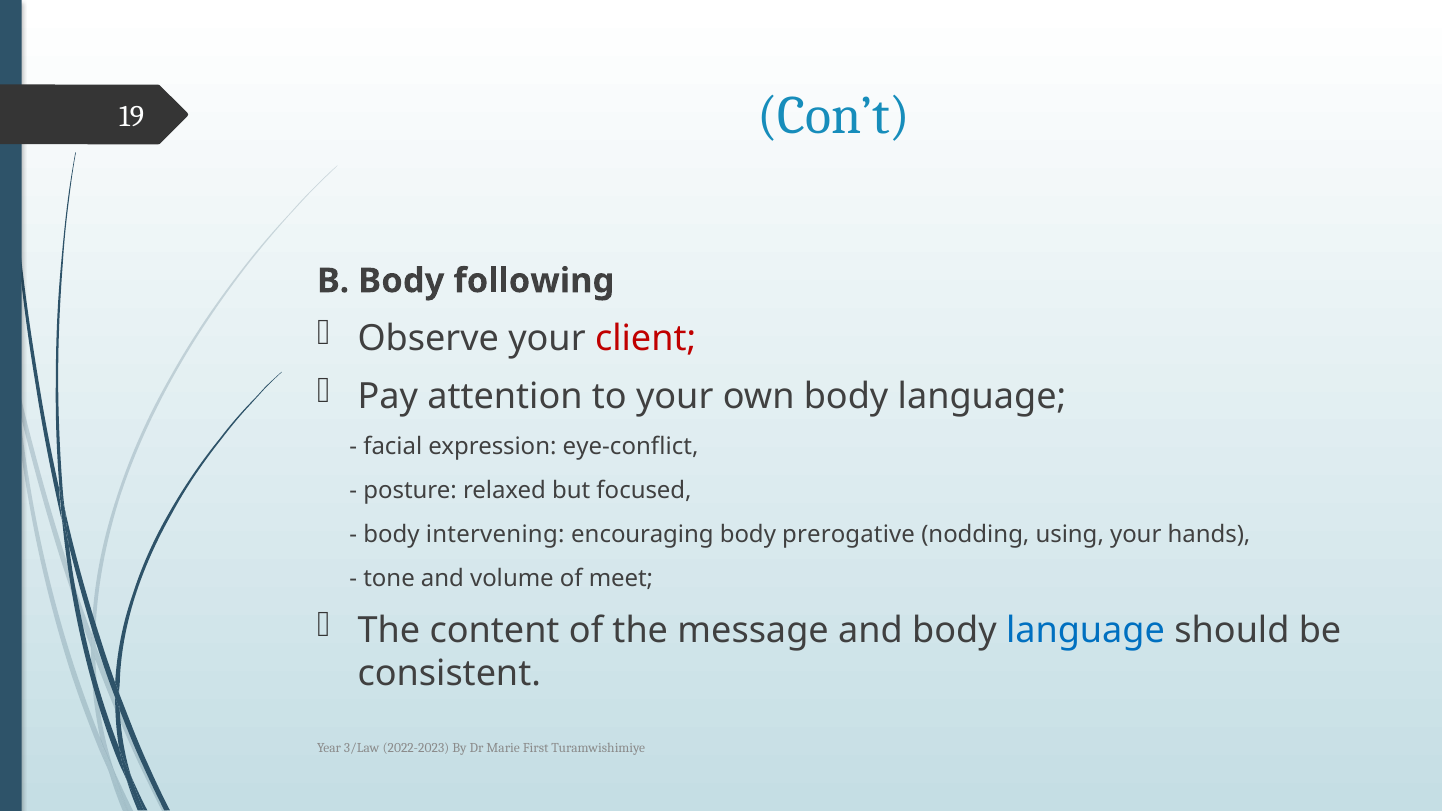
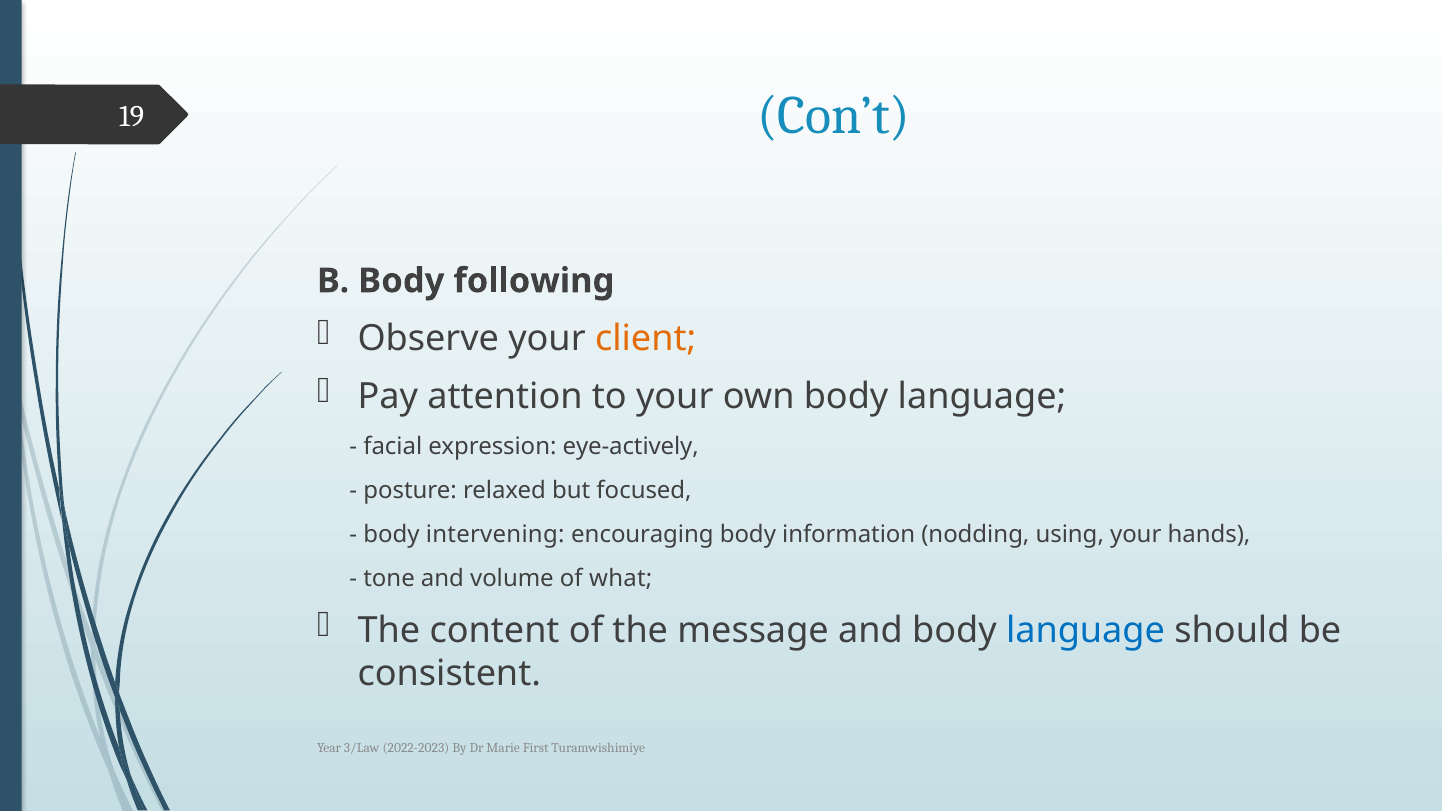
client colour: red -> orange (646, 338)
eye-conflict: eye-conflict -> eye-actively (631, 447)
prerogative: prerogative -> information (849, 535)
meet: meet -> what (621, 578)
